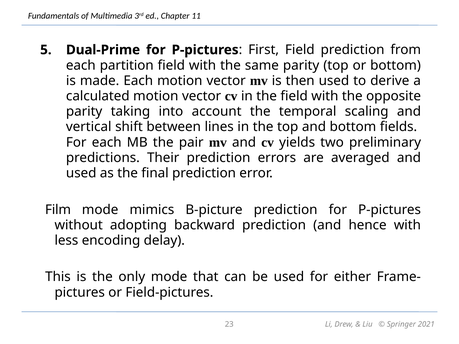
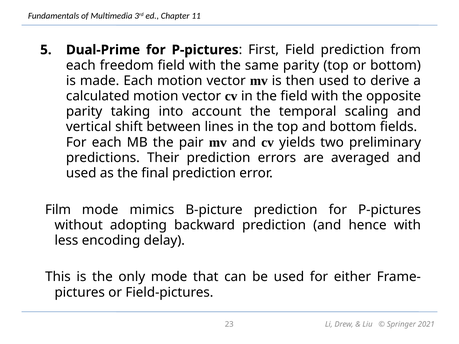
partition: partition -> freedom (127, 65)
